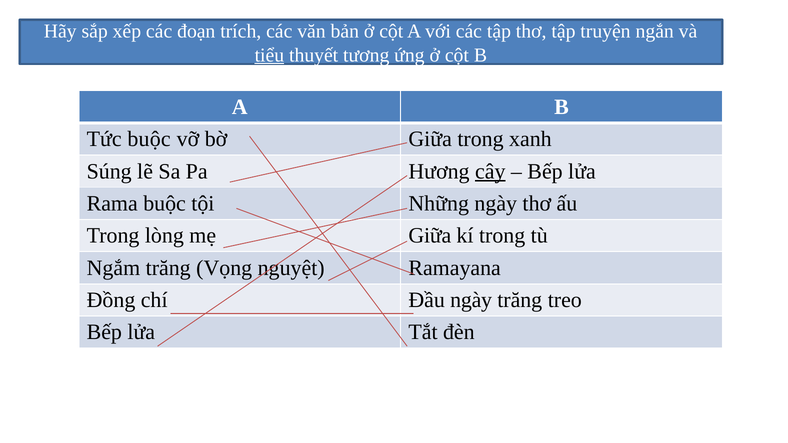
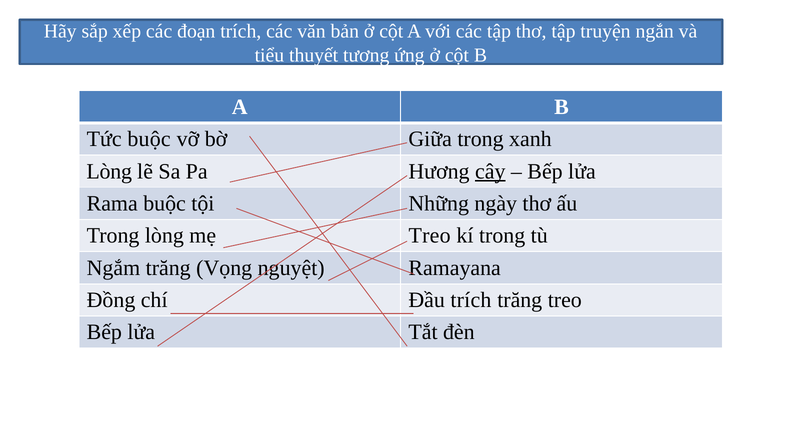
tiểu underline: present -> none (269, 55)
Súng: Súng -> Lòng (109, 171)
mẹ Giữa: Giữa -> Treo (430, 236)
Đầu ngày: ngày -> trích (471, 300)
